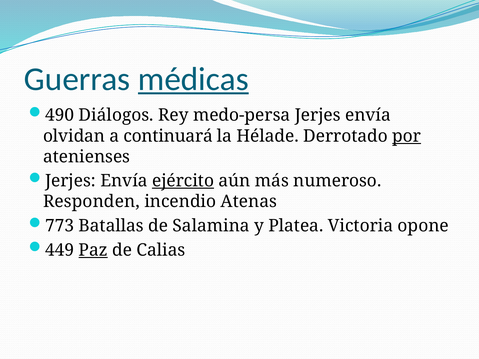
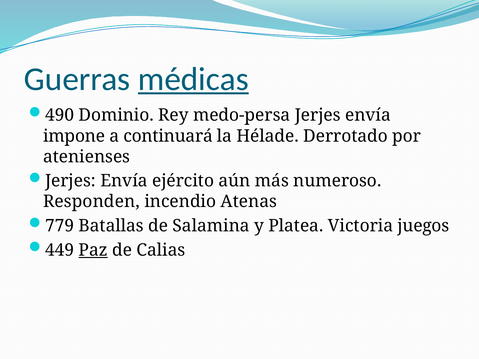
Diálogos: Diálogos -> Dominio (116, 115)
olvidan: olvidan -> impone (74, 136)
por underline: present -> none (407, 136)
ejército underline: present -> none (183, 181)
773: 773 -> 779 (60, 226)
opone: opone -> juegos (423, 226)
